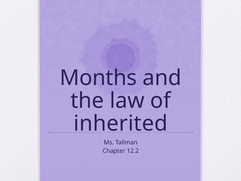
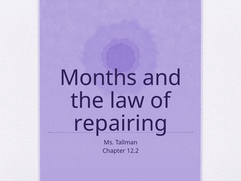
inherited: inherited -> repairing (121, 123)
